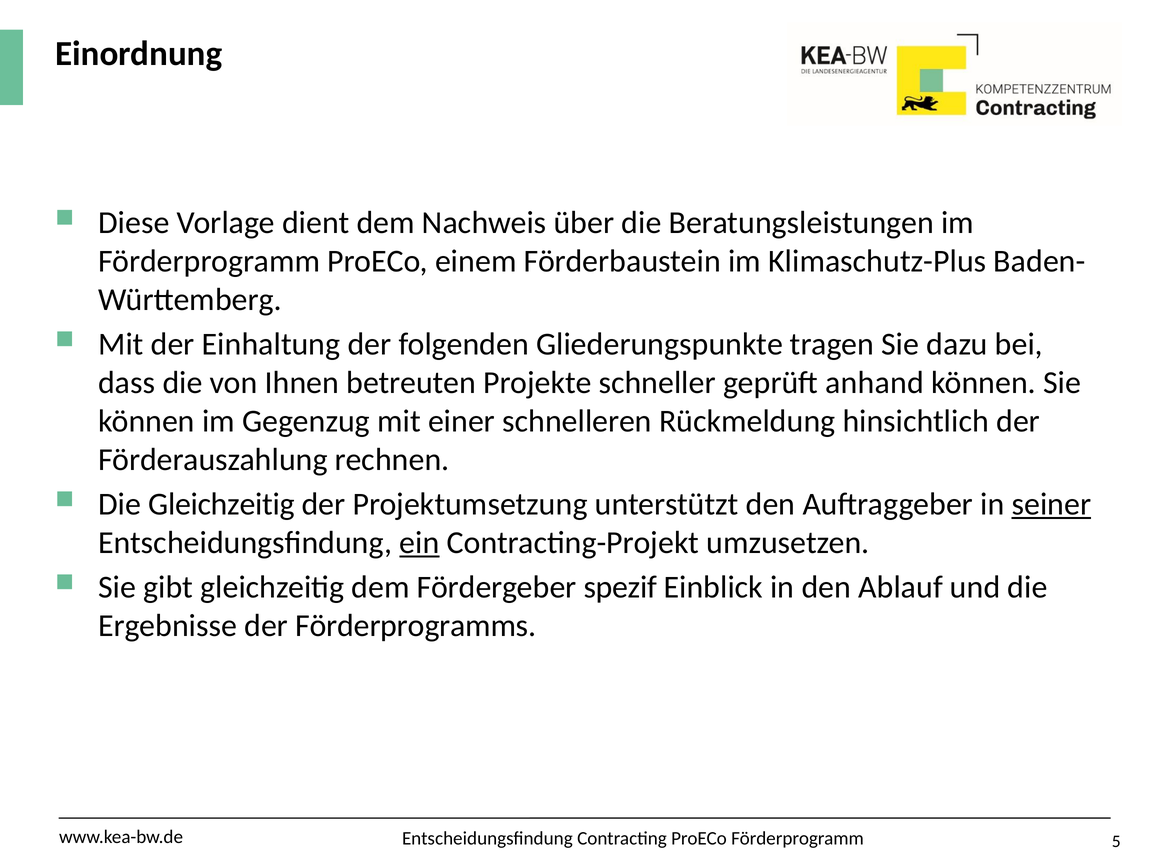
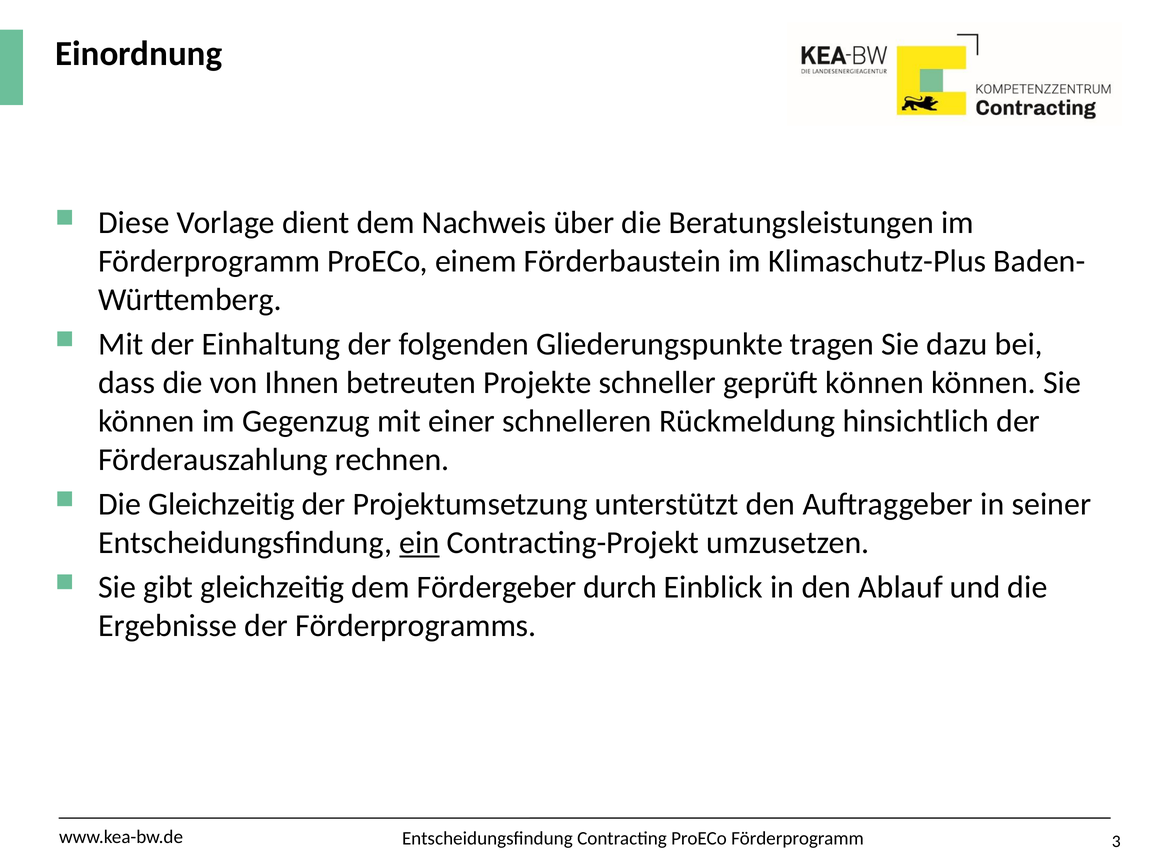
geprüft anhand: anhand -> können (875, 383)
seiner underline: present -> none (1051, 504)
spezif: spezif -> durch (620, 587)
5: 5 -> 3 (1116, 841)
